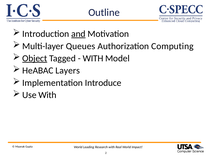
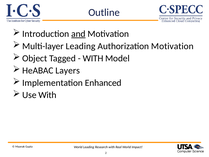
Multi-layer Queues: Queues -> Leading (81, 46)
Authorization Computing: Computing -> Motivation (172, 46)
Object underline: present -> none (35, 58)
Introduce: Introduce -> Enhanced (103, 83)
